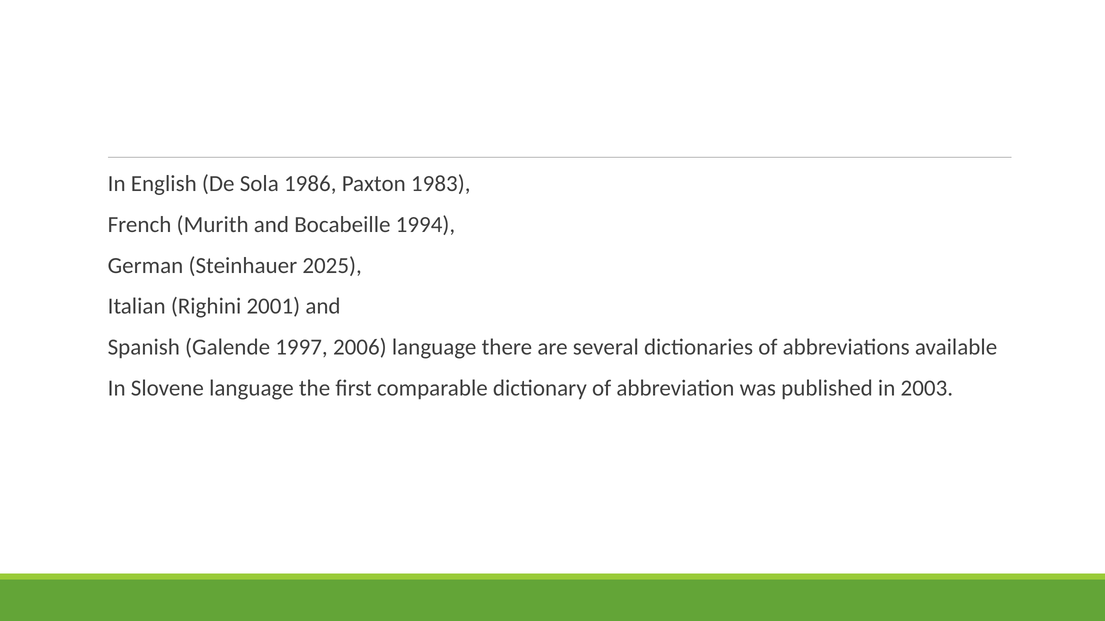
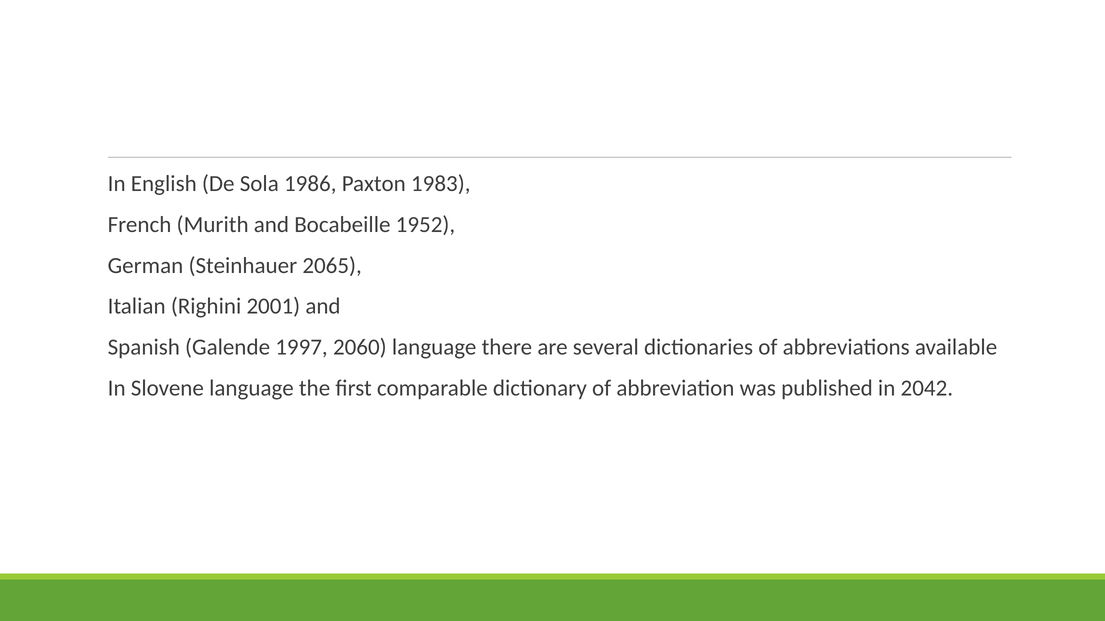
1994: 1994 -> 1952 (425, 225)
2025: 2025 -> 2065 (332, 266)
2006: 2006 -> 2060 (360, 348)
2003: 2003 -> 2042 (927, 389)
